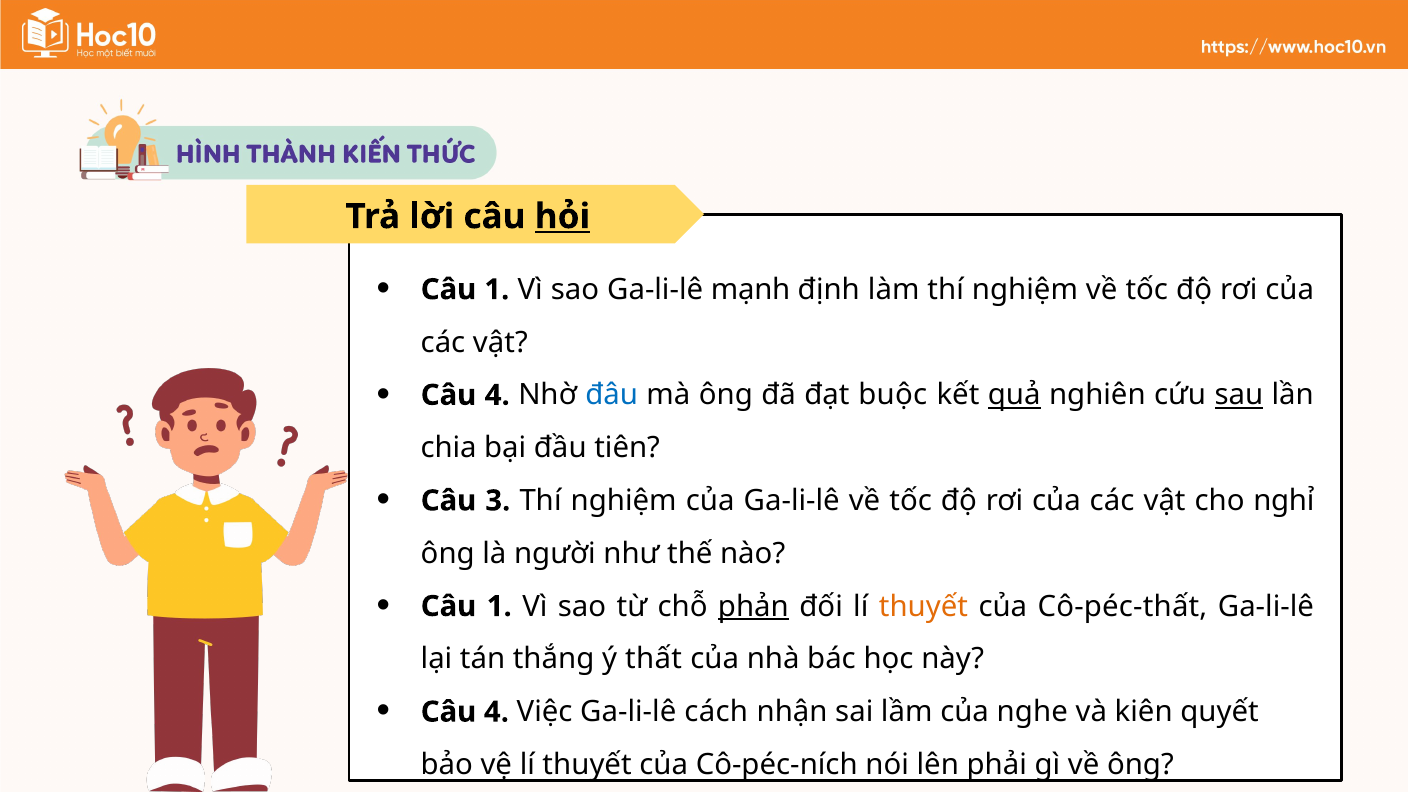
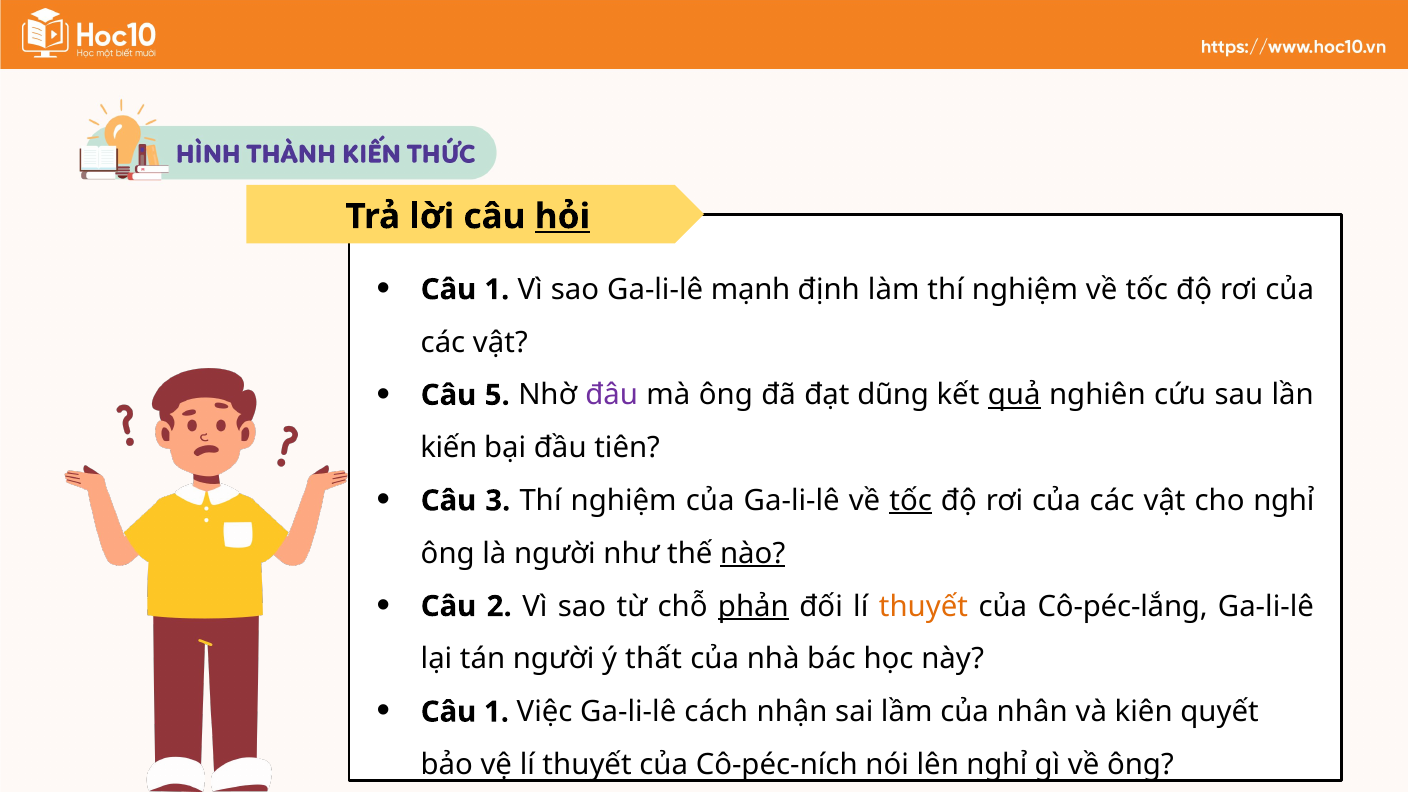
4: 4 -> 5 (497, 395)
đâu colour: blue -> purple (612, 395)
buộc: buộc -> dũng (893, 395)
sau underline: present -> none (1239, 395)
chia: chia -> kiến (449, 448)
tốc underline: none -> present (911, 501)
nào underline: none -> present (753, 554)
1: 1 -> 2 (499, 606)
Cô-péc-thất: Cô-péc-thất -> Cô-péc-lắng (1123, 606)
tán thắng: thắng -> người (554, 659)
4: 4 -> 1 (496, 712)
nghe: nghe -> nhân (1032, 712)
lên phải: phải -> nghỉ (997, 765)
